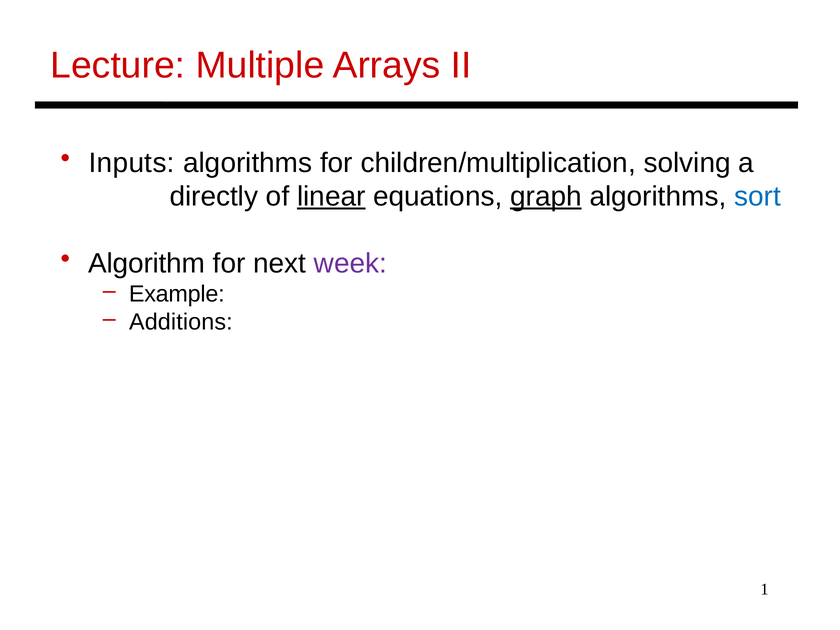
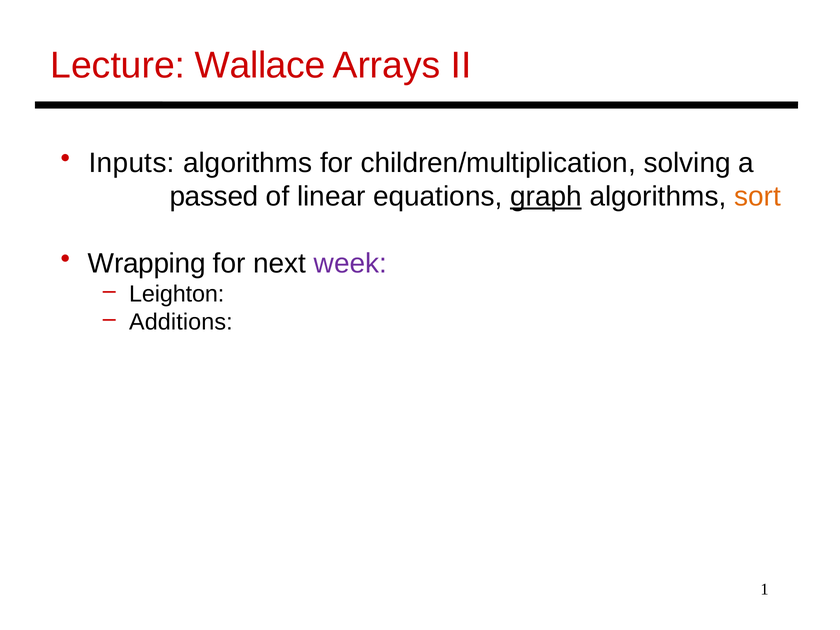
Multiple: Multiple -> Wallace (260, 66)
directly: directly -> passed (214, 196)
linear underline: present -> none (331, 196)
sort colour: blue -> orange (758, 196)
Algorithm: Algorithm -> Wrapping (147, 264)
Example: Example -> Leighton (177, 294)
